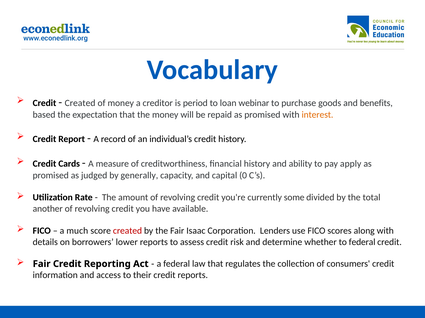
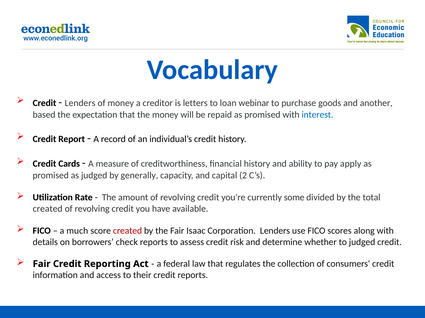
Created: Created -> Lenders (80, 103)
period: period -> letters (195, 103)
benefits: benefits -> another (376, 103)
interest colour: orange -> blue (317, 115)
0: 0 -> 2 (243, 176)
another: another -> created (48, 209)
lower: lower -> check (127, 243)
to federal: federal -> judged (362, 243)
